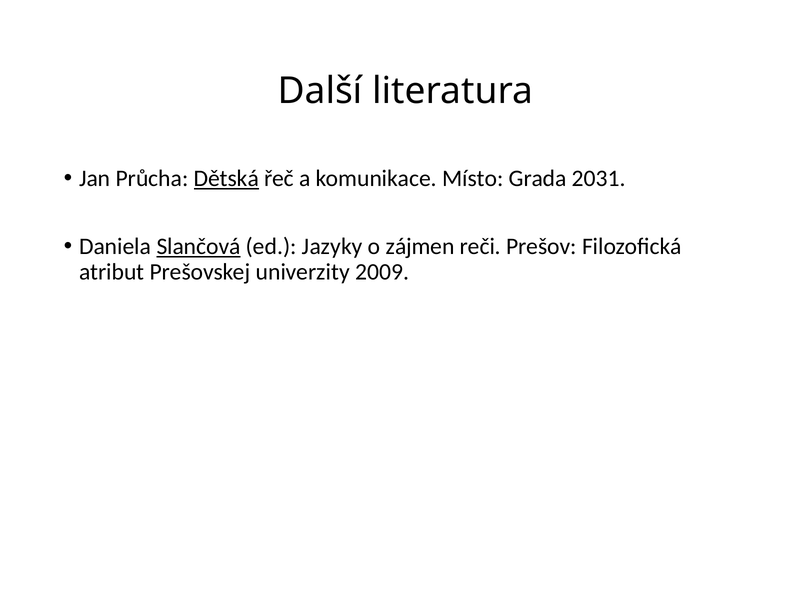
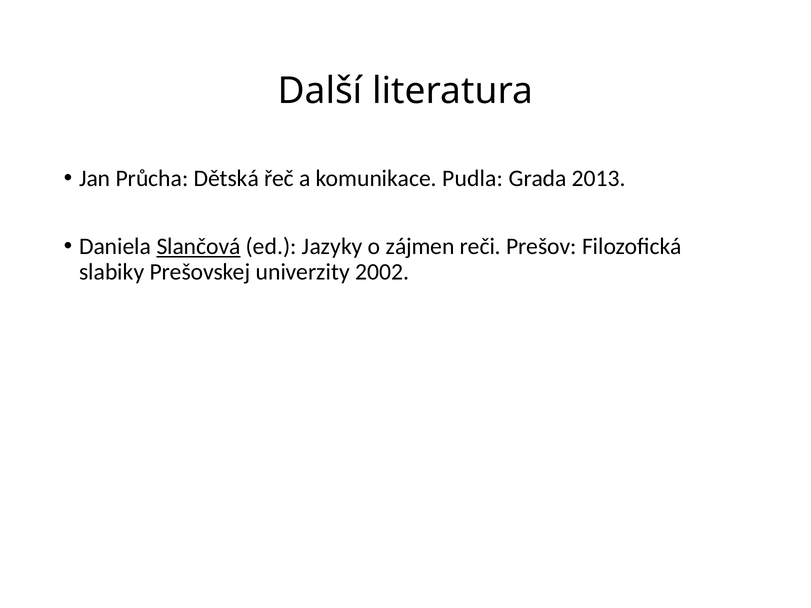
Dětská underline: present -> none (226, 179)
Místo: Místo -> Pudla (473, 179)
2031: 2031 -> 2013 (599, 179)
atribut: atribut -> slabiky (112, 272)
2009: 2009 -> 2002 (382, 272)
